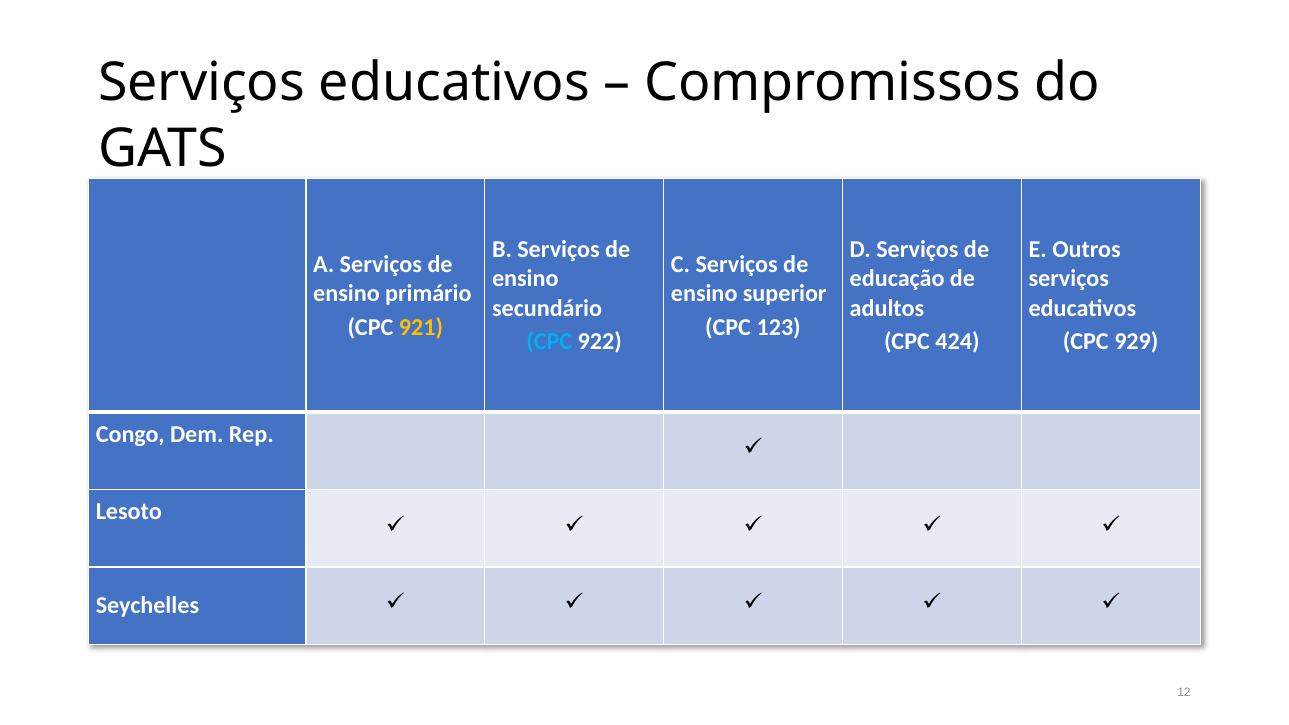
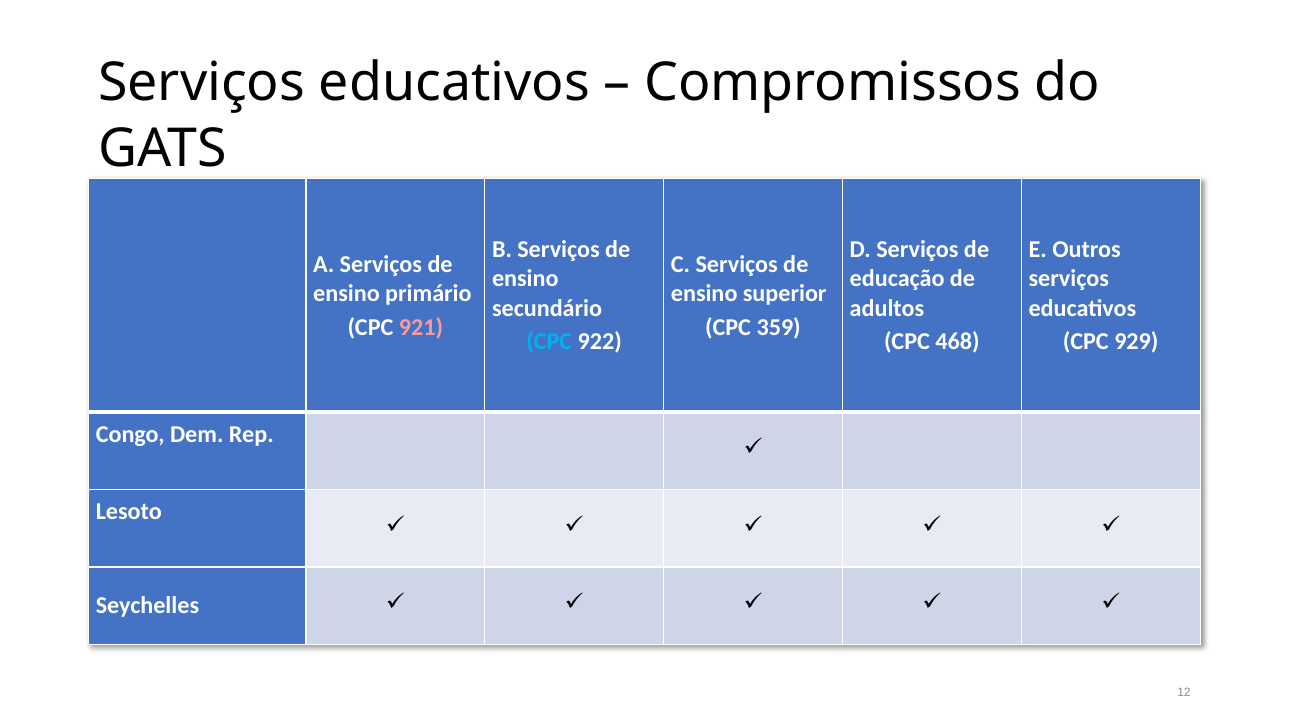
921 colour: yellow -> pink (421, 327)
123: 123 -> 359 (779, 327)
424: 424 -> 468 (958, 342)
